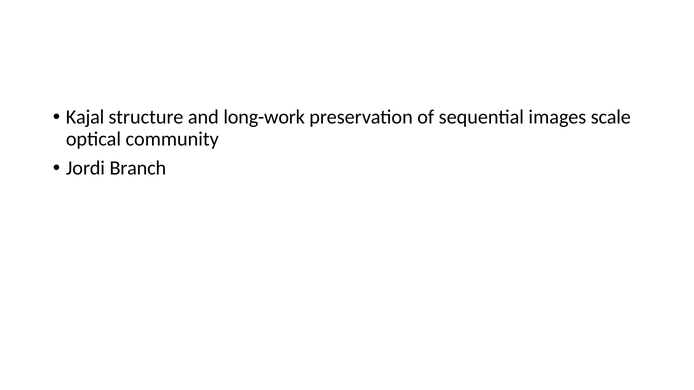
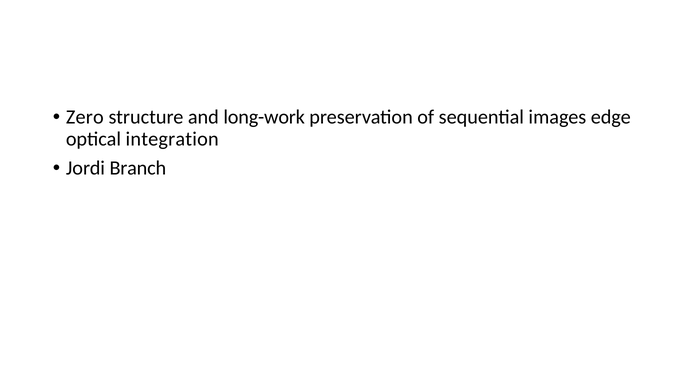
Kajal: Kajal -> Zero (85, 117)
scale: scale -> edge (611, 117)
community: community -> integration (172, 139)
